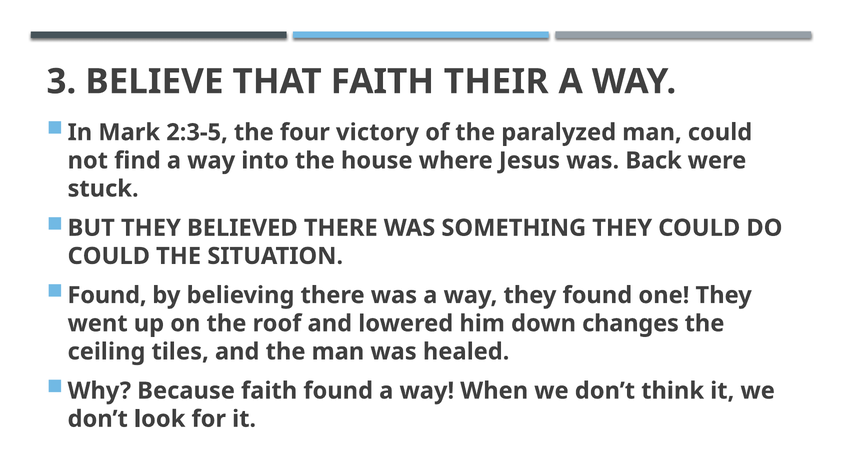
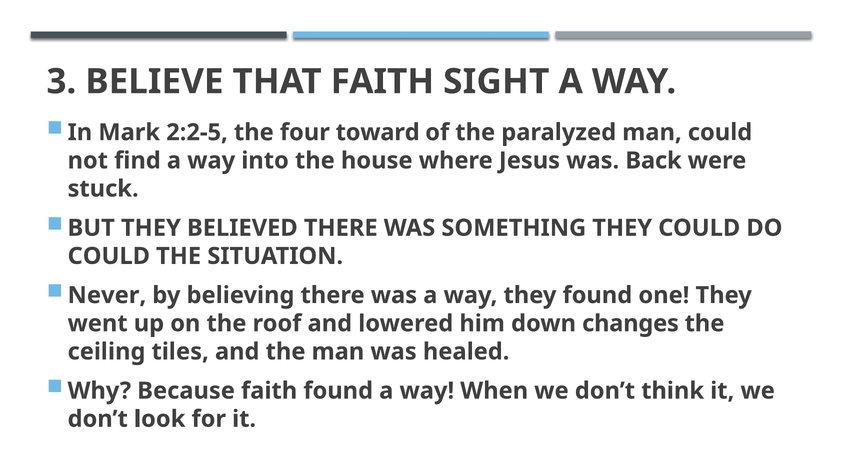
THEIR: THEIR -> SIGHT (496, 82)
2:3-5: 2:3-5 -> 2:2-5 (197, 132)
victory: victory -> toward (378, 132)
Found: Found -> Never (107, 295)
